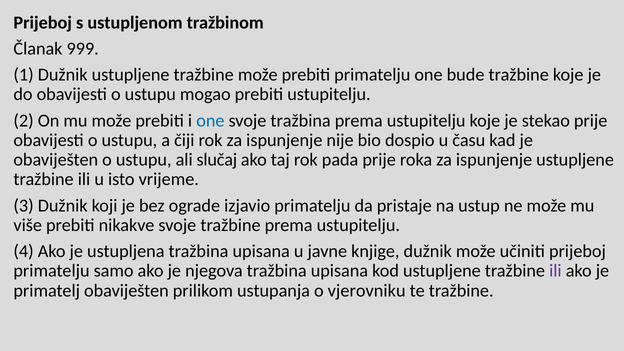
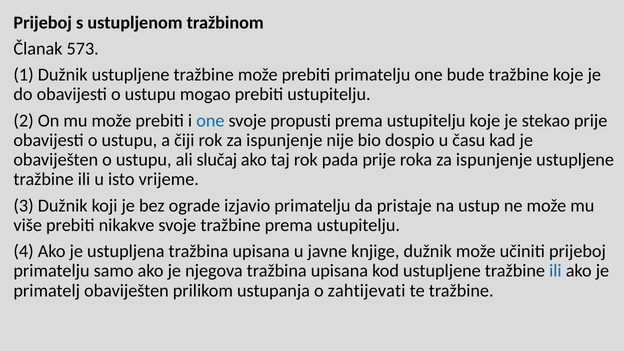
999: 999 -> 573 (83, 49)
svoje tražbina: tražbina -> propusti (301, 121)
ili colour: purple -> blue (555, 271)
vjerovniku: vjerovniku -> zahtijevati (367, 291)
